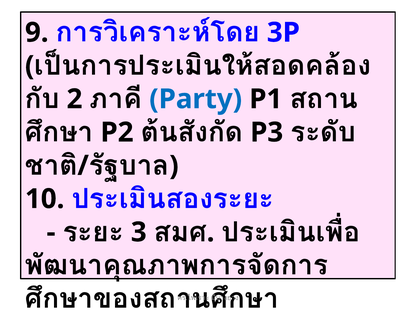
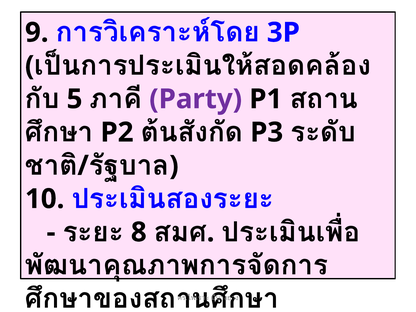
2: 2 -> 5 (74, 99)
Party colour: blue -> purple (196, 99)
3: 3 -> 8 (139, 232)
